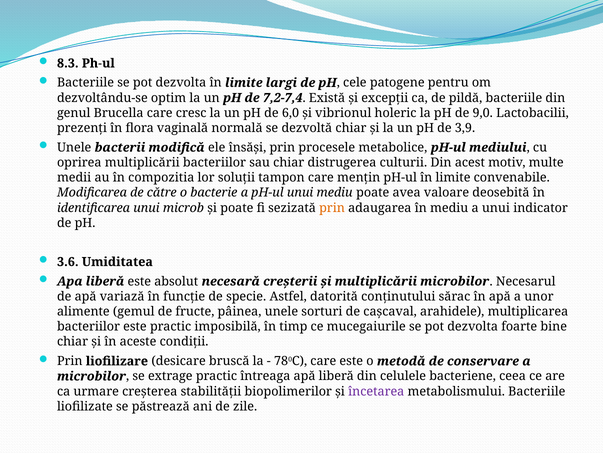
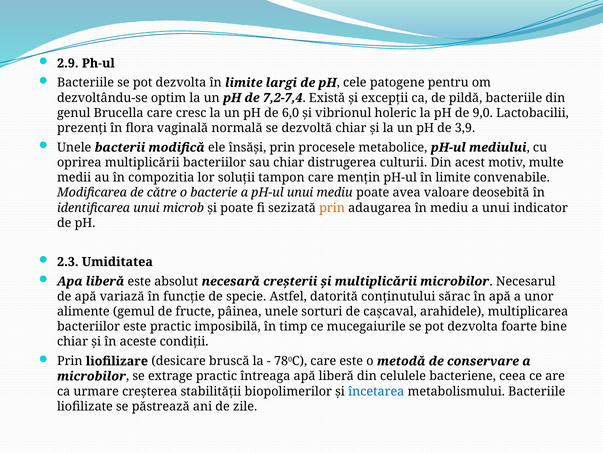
8.3: 8.3 -> 2.9 (68, 63)
3.6: 3.6 -> 2.3 (68, 261)
încetarea colour: purple -> blue (376, 391)
